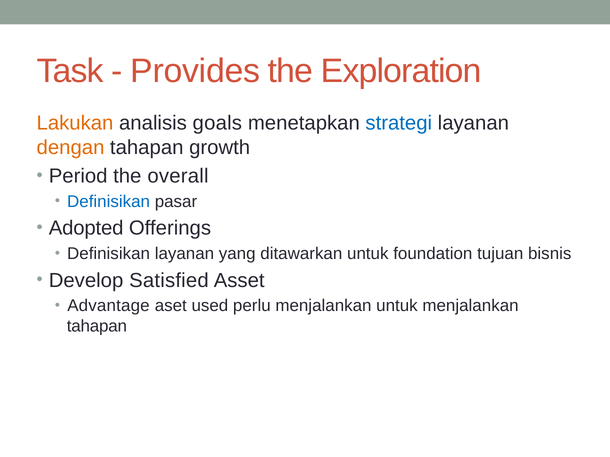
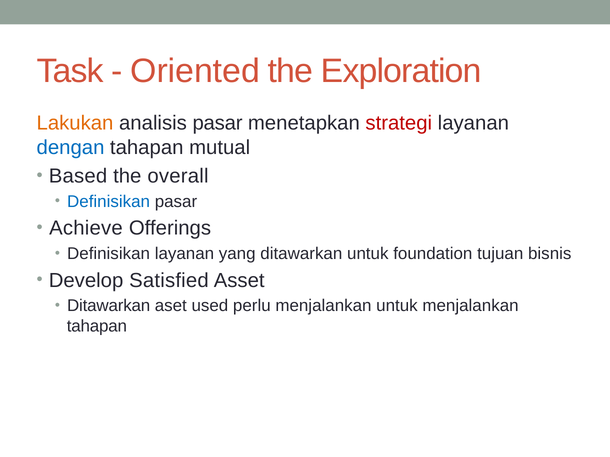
Provides: Provides -> Oriented (195, 71)
analisis goals: goals -> pasar (218, 123)
strategi colour: blue -> red (399, 123)
dengan colour: orange -> blue (71, 148)
growth: growth -> mutual (220, 148)
Period: Period -> Based (78, 176)
Adopted: Adopted -> Achieve (86, 228)
Advantage: Advantage -> Ditawarkan (109, 306)
